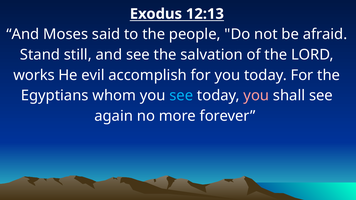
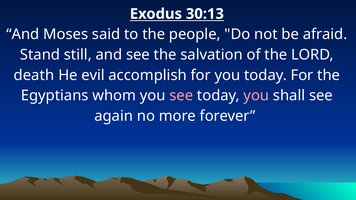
12:13: 12:13 -> 30:13 (205, 14)
works: works -> death (34, 75)
see colour: light blue -> pink (181, 96)
